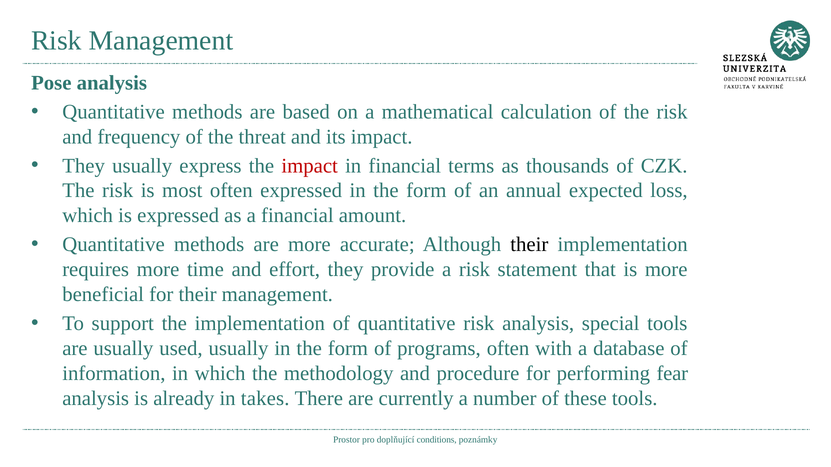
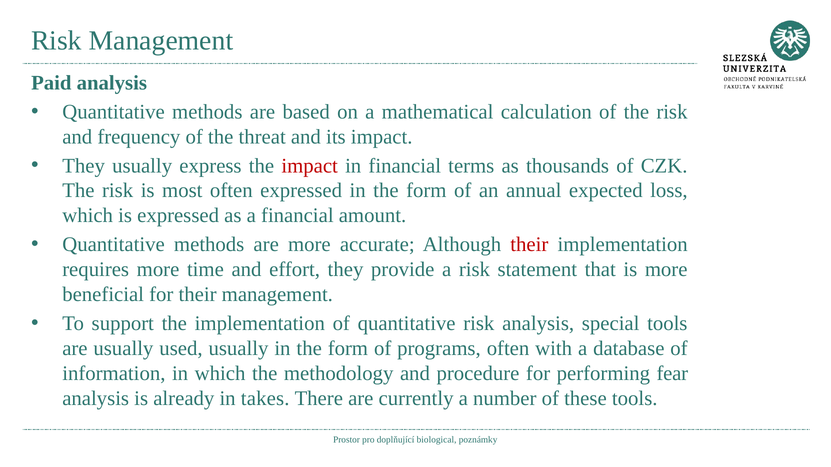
Pose: Pose -> Paid (51, 83)
their colour: black -> red (529, 245)
conditions: conditions -> biological (437, 440)
